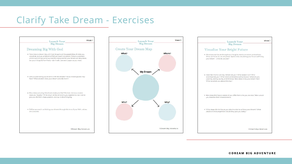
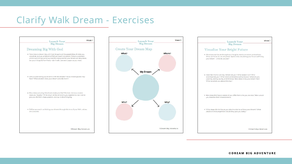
Take: Take -> Walk (59, 20)
